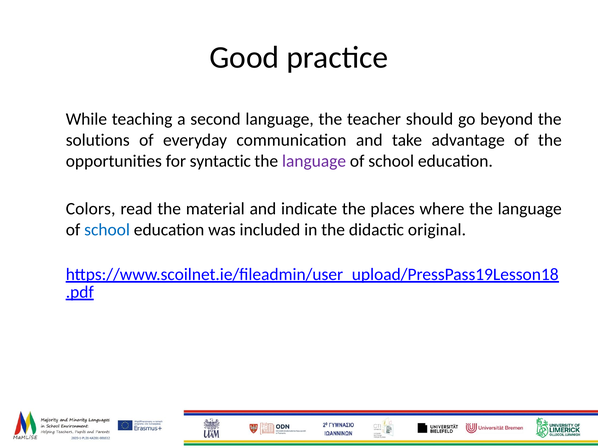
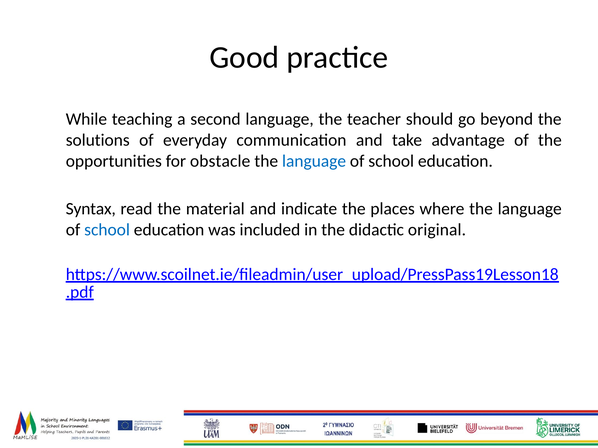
syntactic: syntactic -> obstacle (220, 161)
language colour: purple -> blue (314, 161)
Colors: Colors -> Syntax (91, 209)
